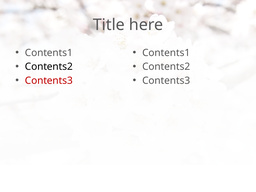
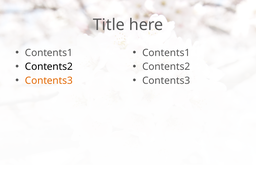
Contents3 colour: red -> orange (49, 81)
